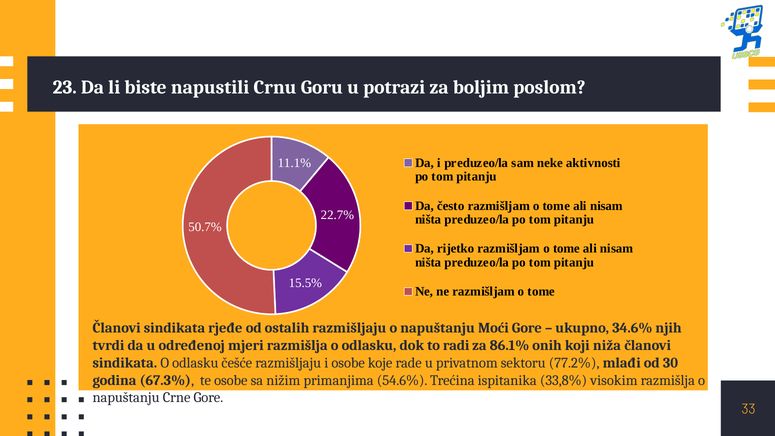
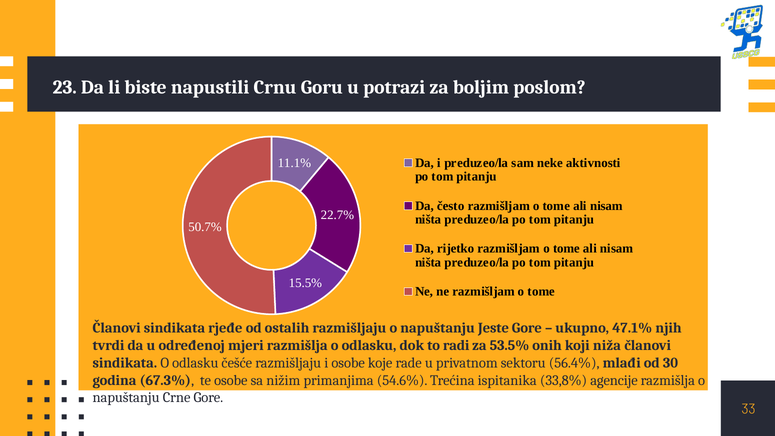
Moći: Moći -> Jeste (493, 328)
34.6%: 34.6% -> 47.1% (632, 328)
86.1%: 86.1% -> 53.5% (510, 345)
77.2%: 77.2% -> 56.4% (574, 363)
visokim: visokim -> agencije (614, 380)
